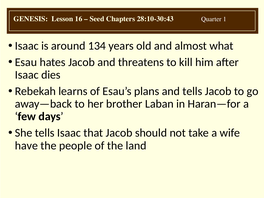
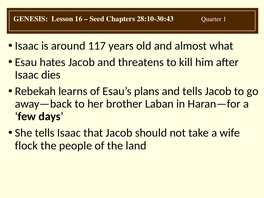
134: 134 -> 117 (97, 46)
have: have -> flock (26, 146)
